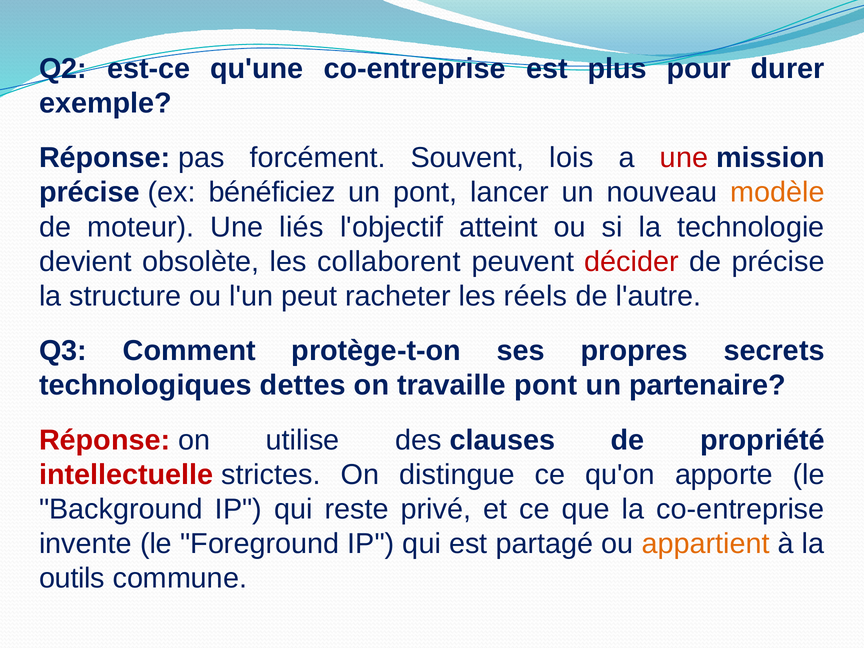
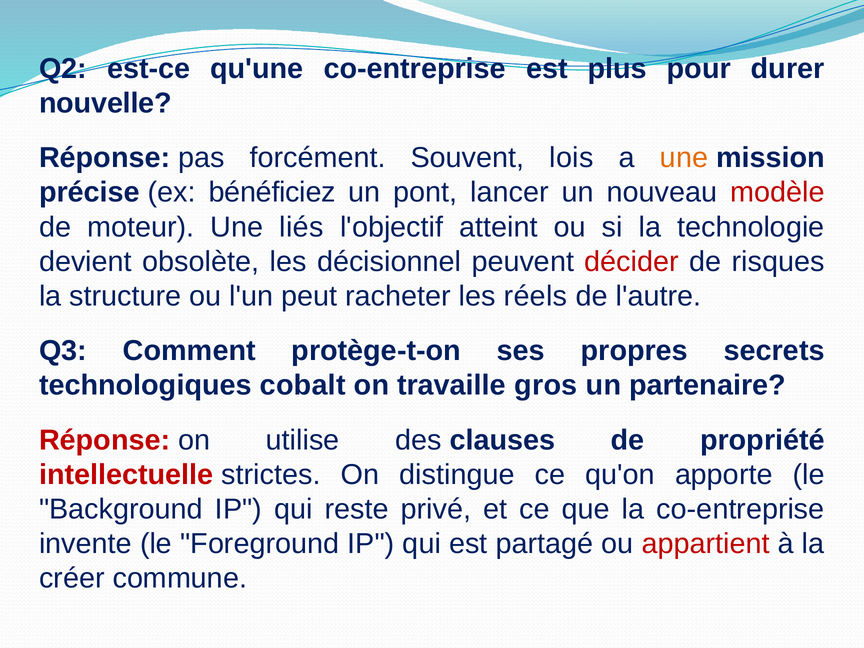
exemple: exemple -> nouvelle (105, 103)
une colour: red -> orange (684, 158)
modèle colour: orange -> red (777, 192)
collaborent: collaborent -> décisionnel (389, 262)
de précise: précise -> risques (778, 262)
dettes: dettes -> cobalt (303, 385)
travaille pont: pont -> gros (546, 385)
appartient colour: orange -> red (706, 544)
outils: outils -> créer (72, 578)
